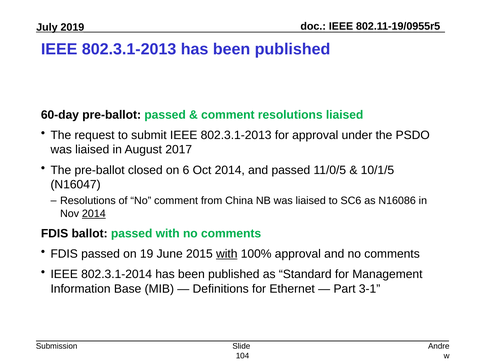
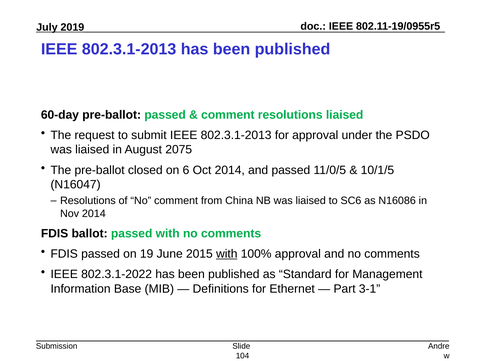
2017: 2017 -> 2075 (179, 150)
2014 underline: present -> none (94, 213)
802.3.1-2014: 802.3.1-2014 -> 802.3.1-2022 (117, 274)
